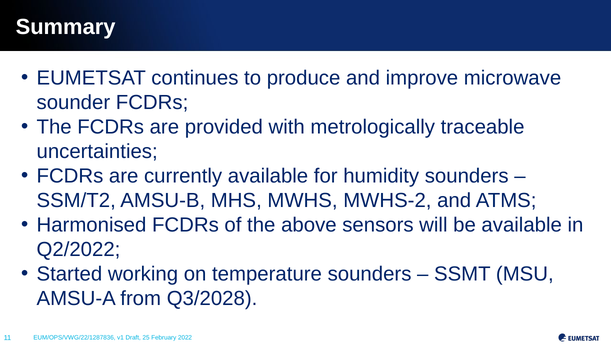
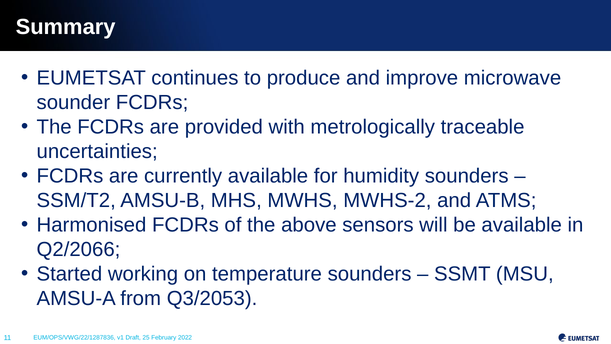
Q2/2022: Q2/2022 -> Q2/2066 (78, 249)
Q3/2028: Q3/2028 -> Q3/2053 (212, 298)
